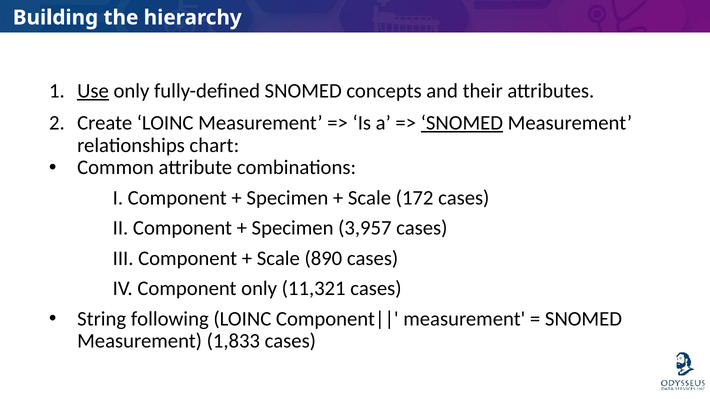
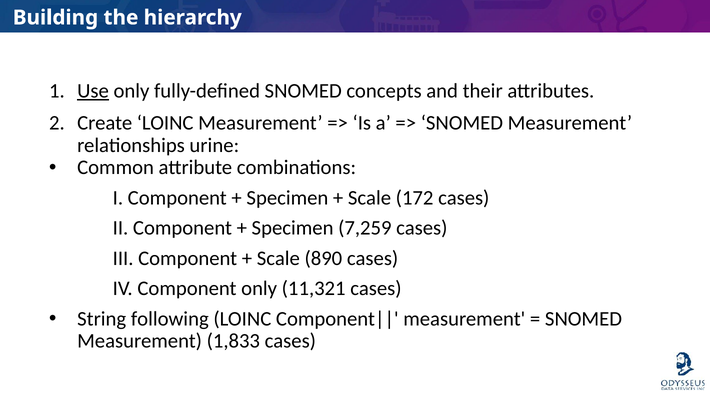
SNOMED underline: present -> none (462, 123)
chart: chart -> urine (214, 145)
3,957: 3,957 -> 7,259 (365, 228)
